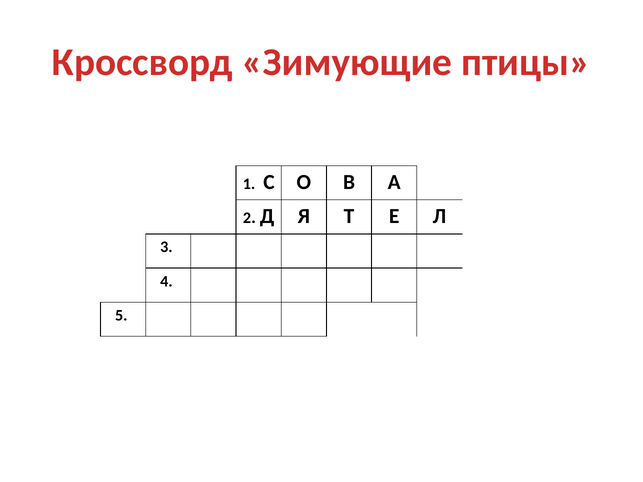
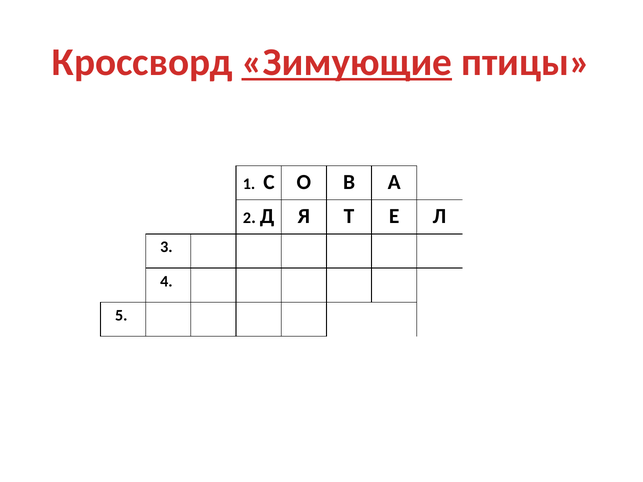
Зимующие underline: none -> present (347, 62)
